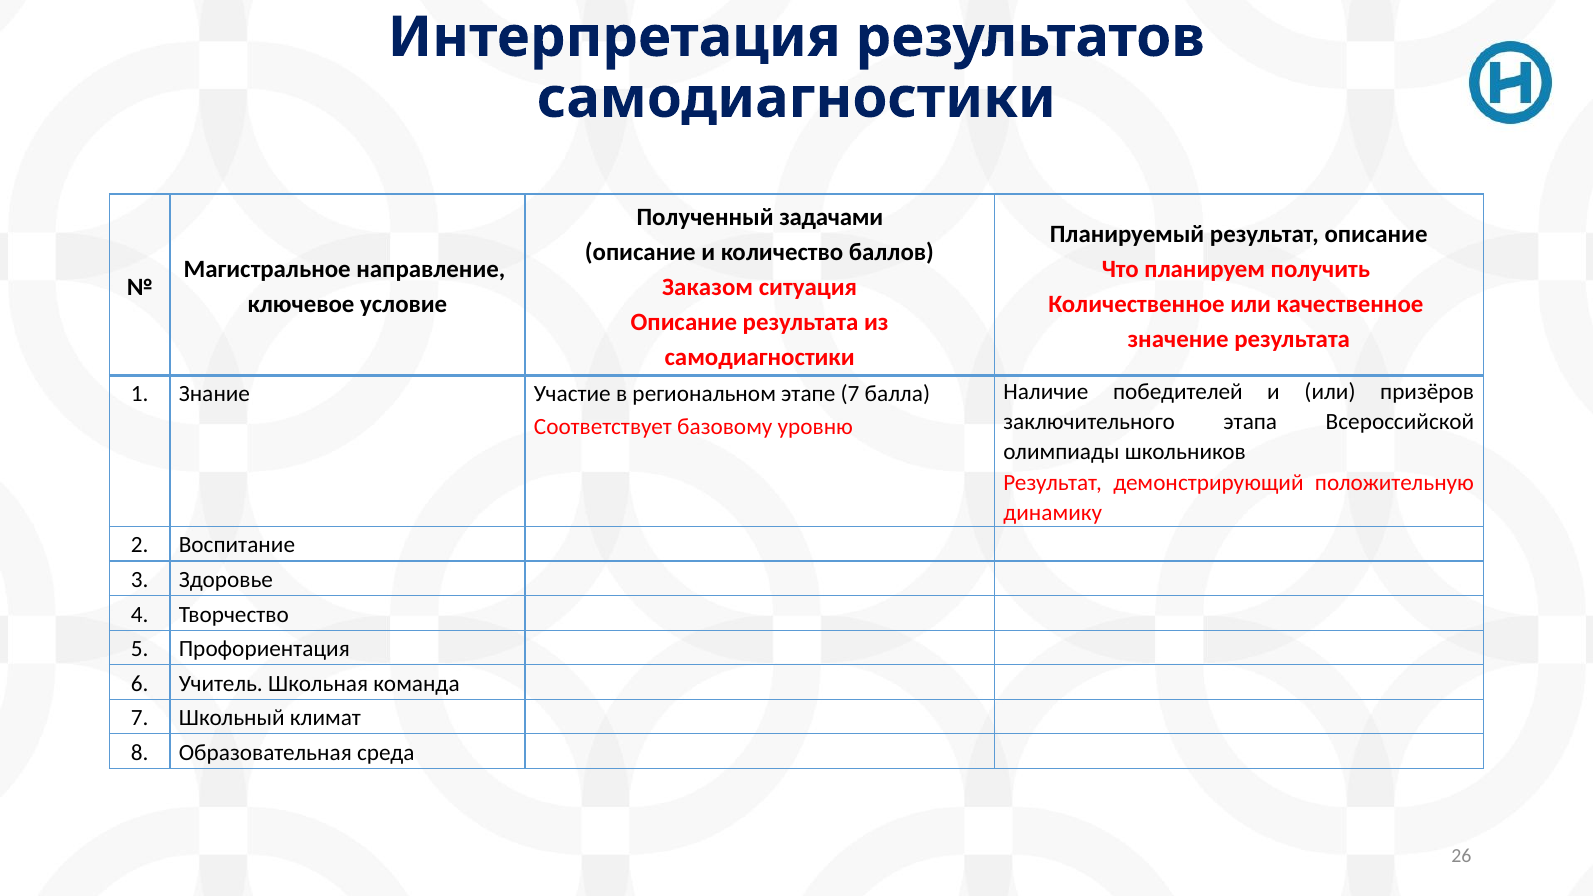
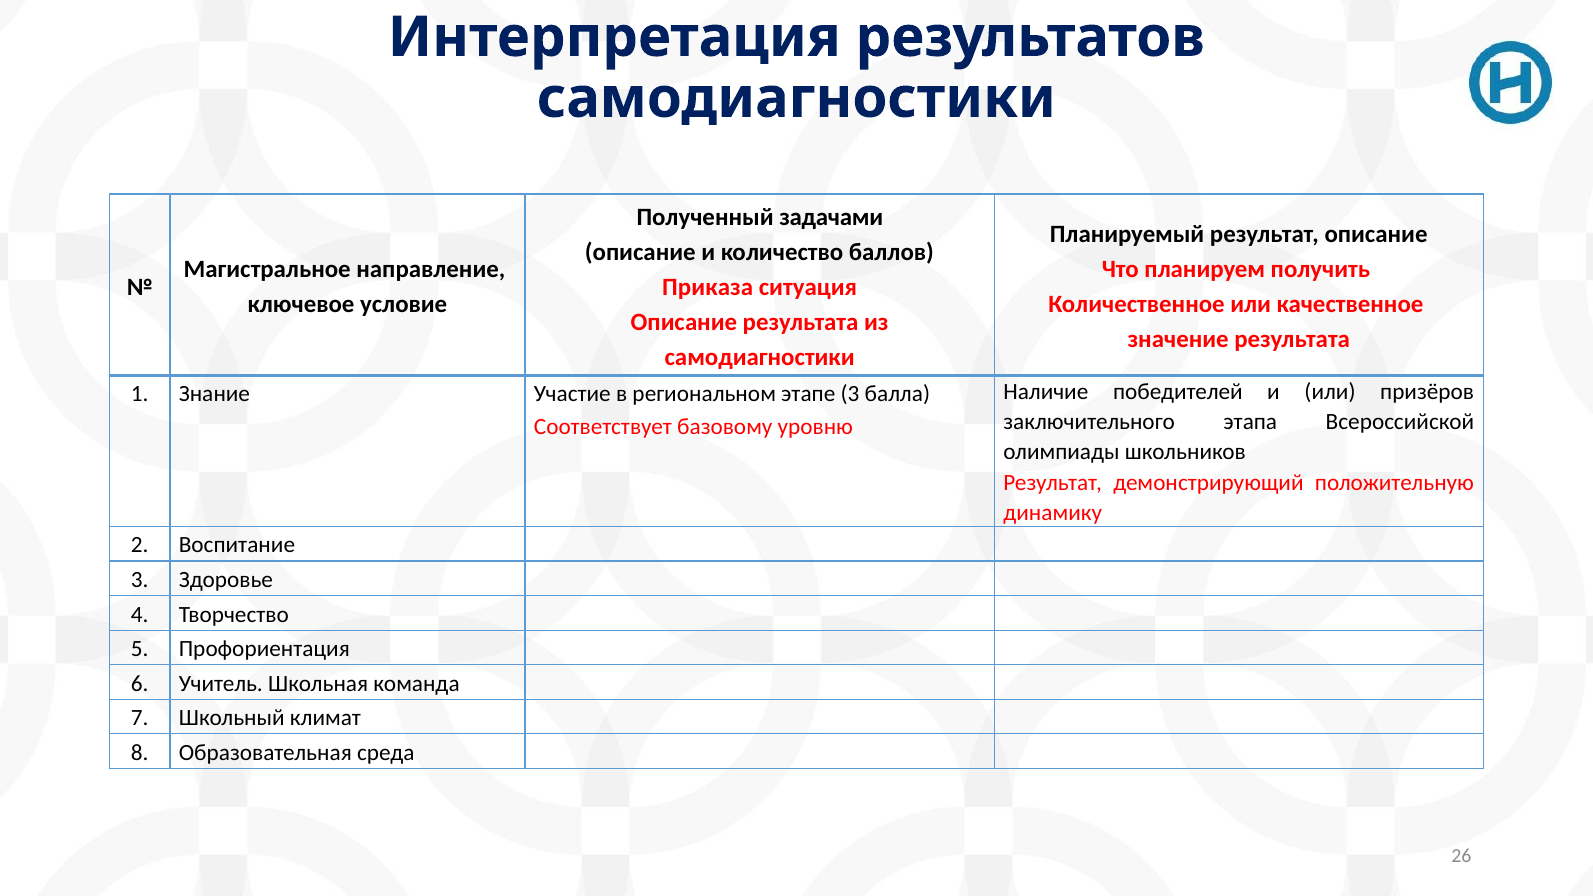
Заказом: Заказом -> Приказа (708, 287)
этапе 7: 7 -> 3 (850, 394)
